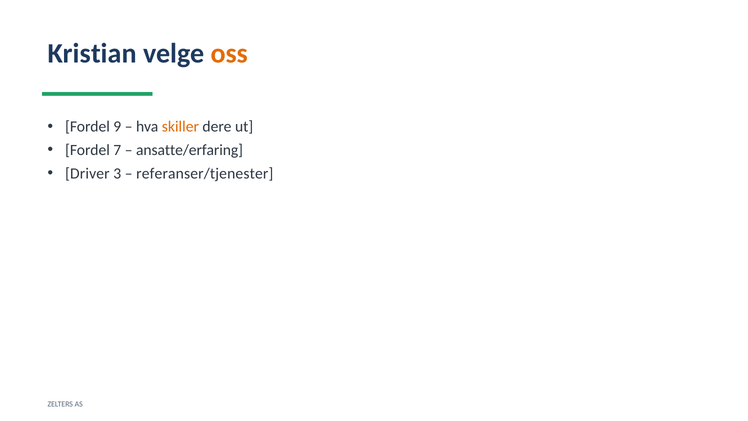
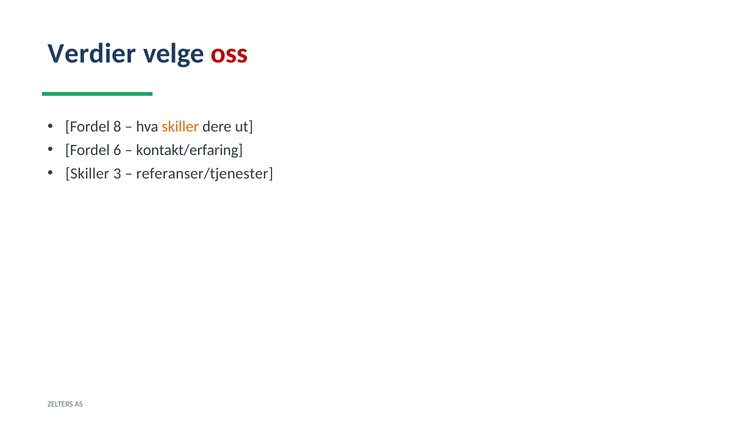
Kristian: Kristian -> Verdier (92, 53)
oss colour: orange -> red (229, 53)
9: 9 -> 8 (117, 127)
7: 7 -> 6 (117, 150)
ansatte/erfaring: ansatte/erfaring -> kontakt/erfaring (190, 150)
Driver: Driver -> Skiller (87, 173)
